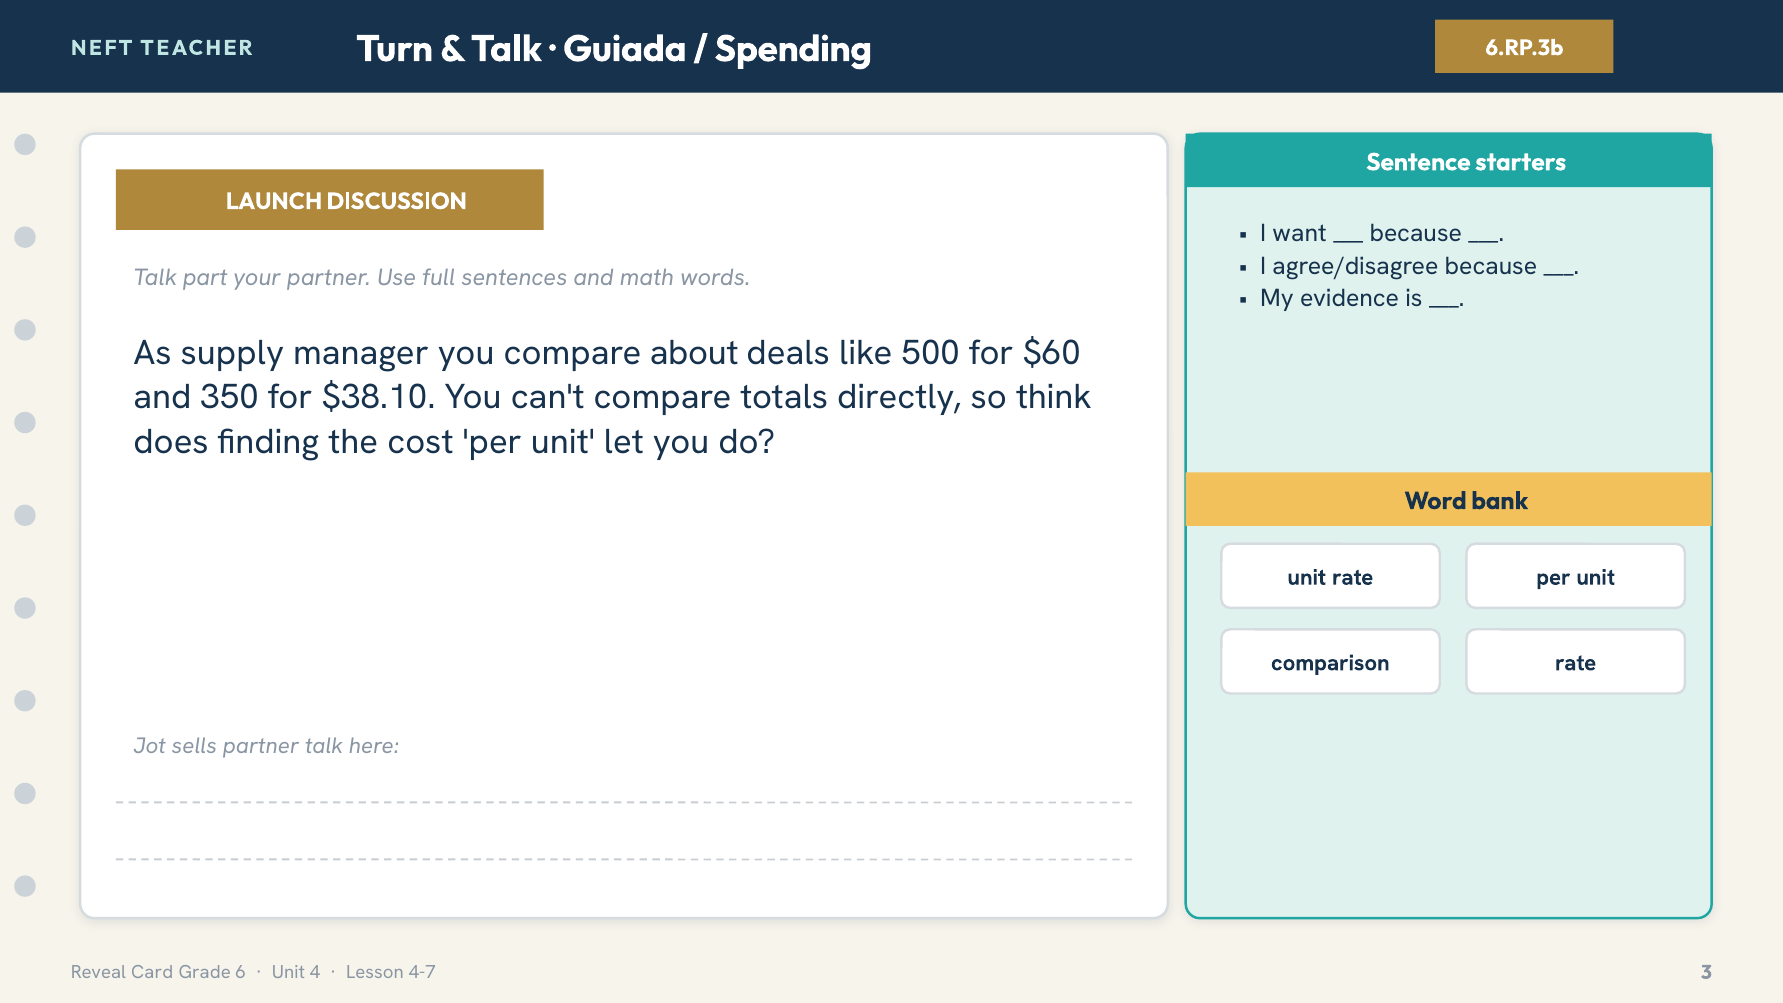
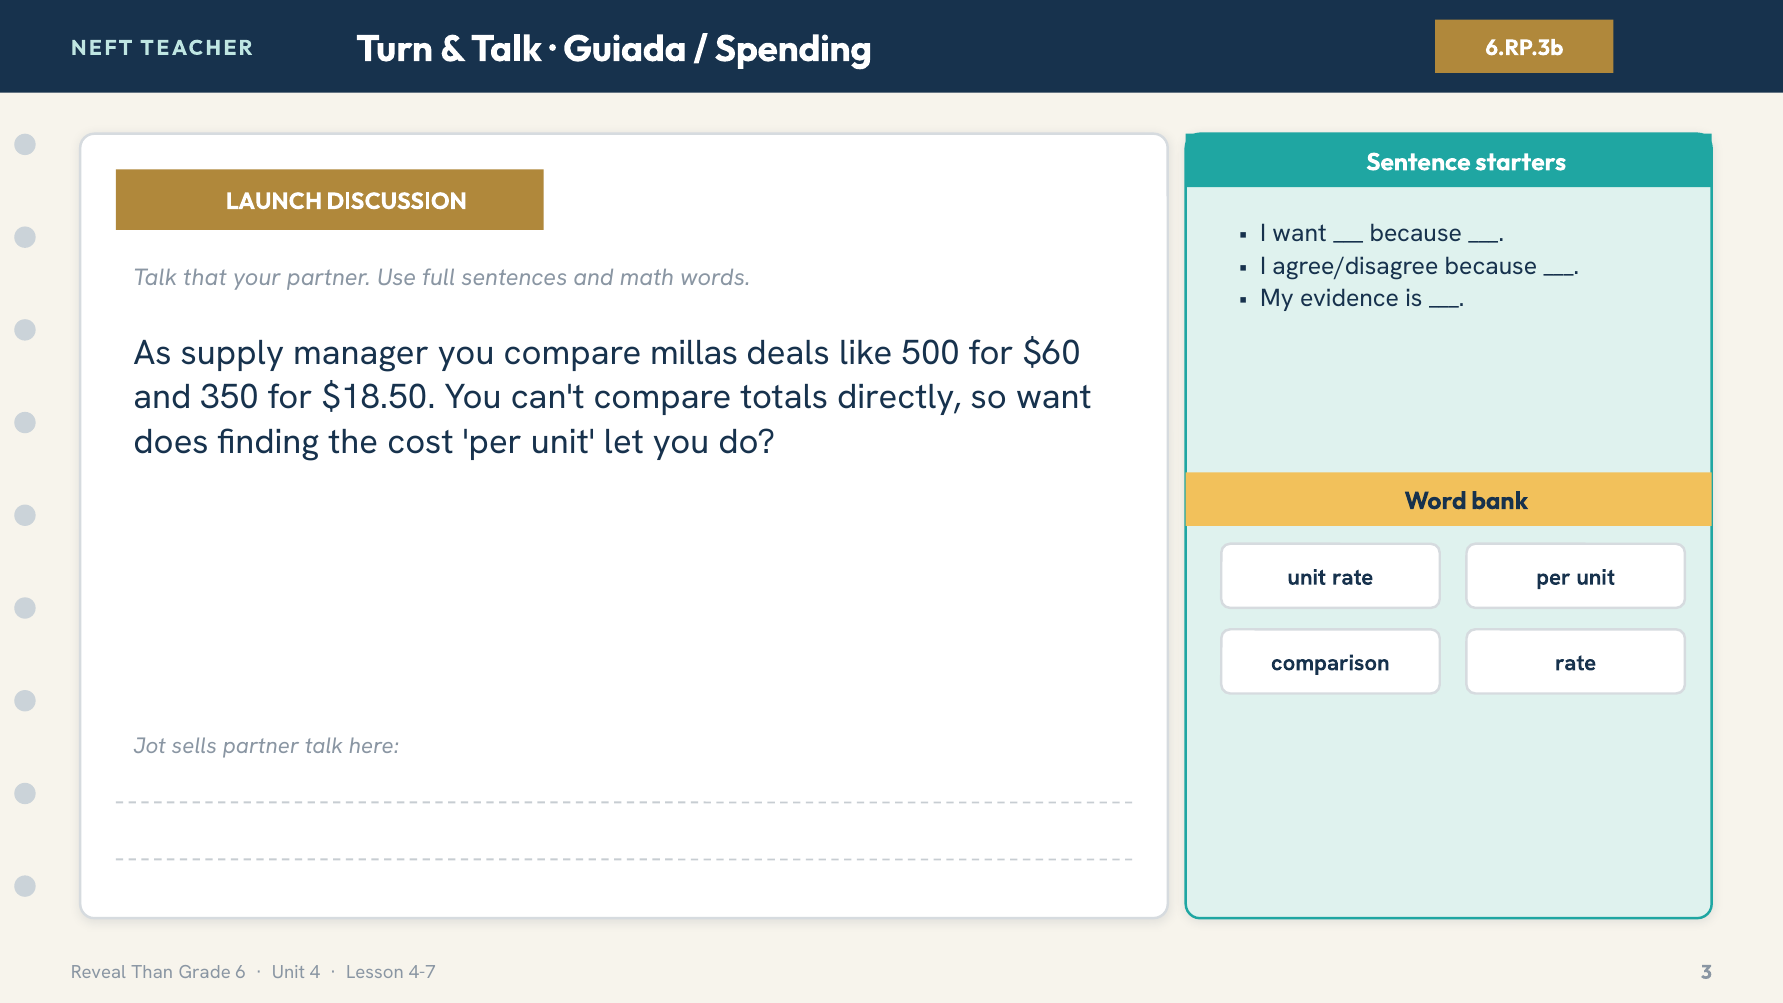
part: part -> that (205, 278)
about: about -> millas (694, 353)
$38.10: $38.10 -> $18.50 (379, 398)
so think: think -> want (1054, 398)
Card: Card -> Than (152, 972)
